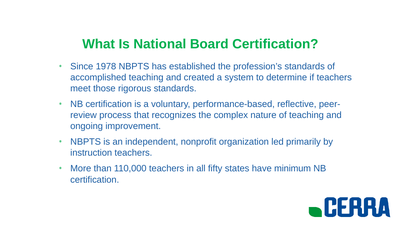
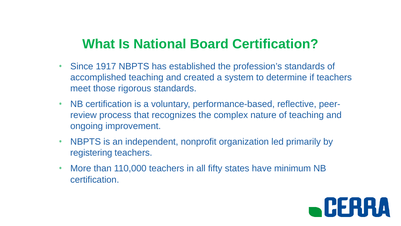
1978: 1978 -> 1917 (106, 66)
instruction: instruction -> registering (91, 153)
